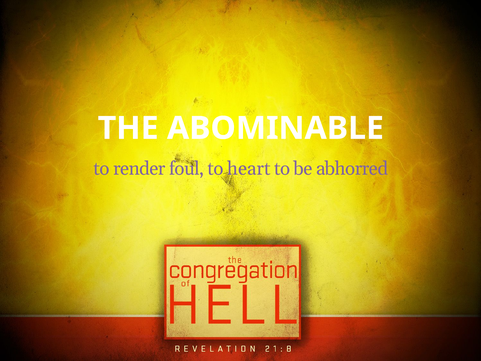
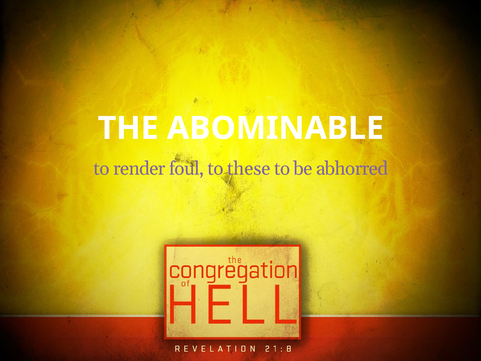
heart: heart -> these (249, 169)
